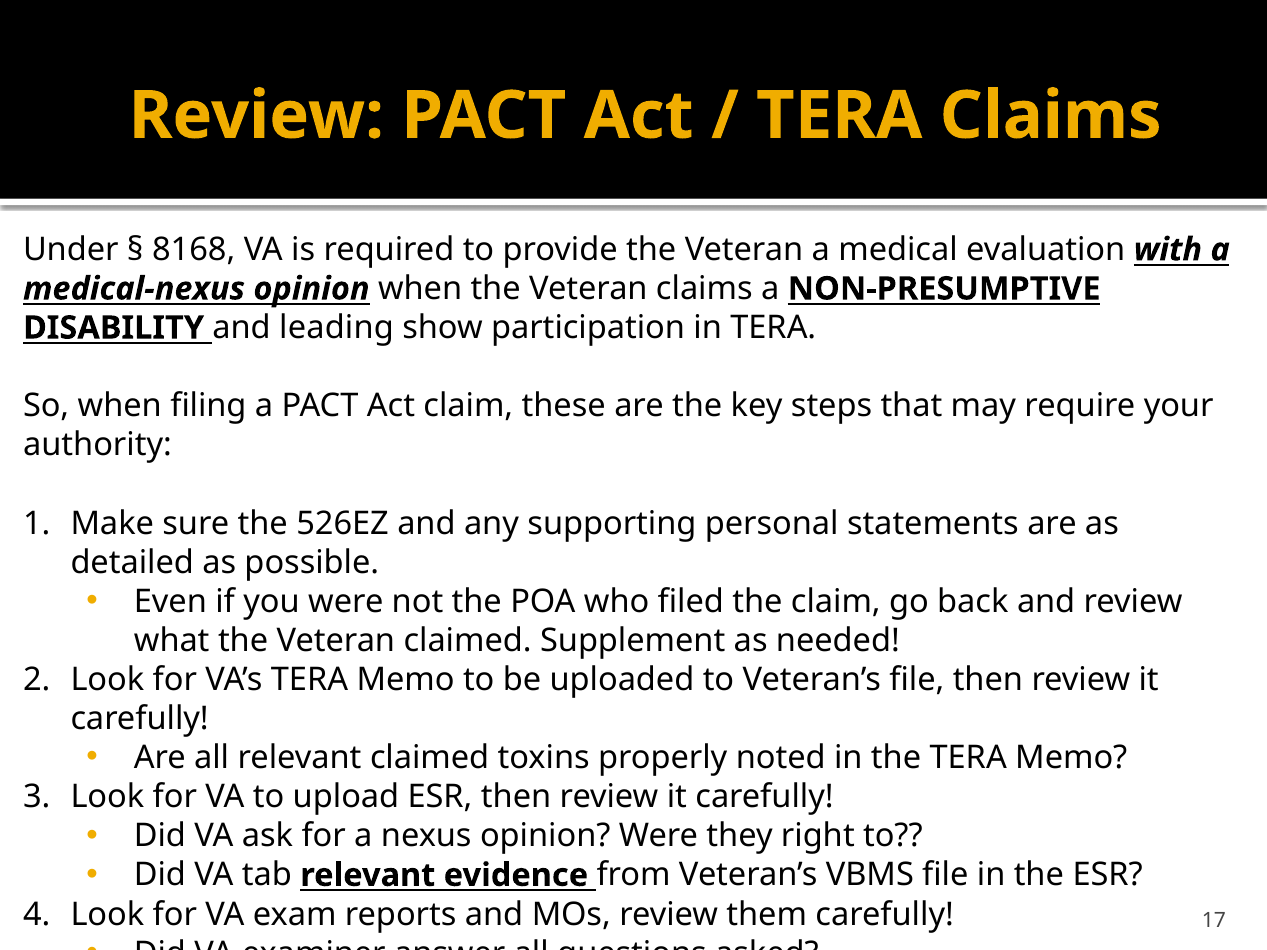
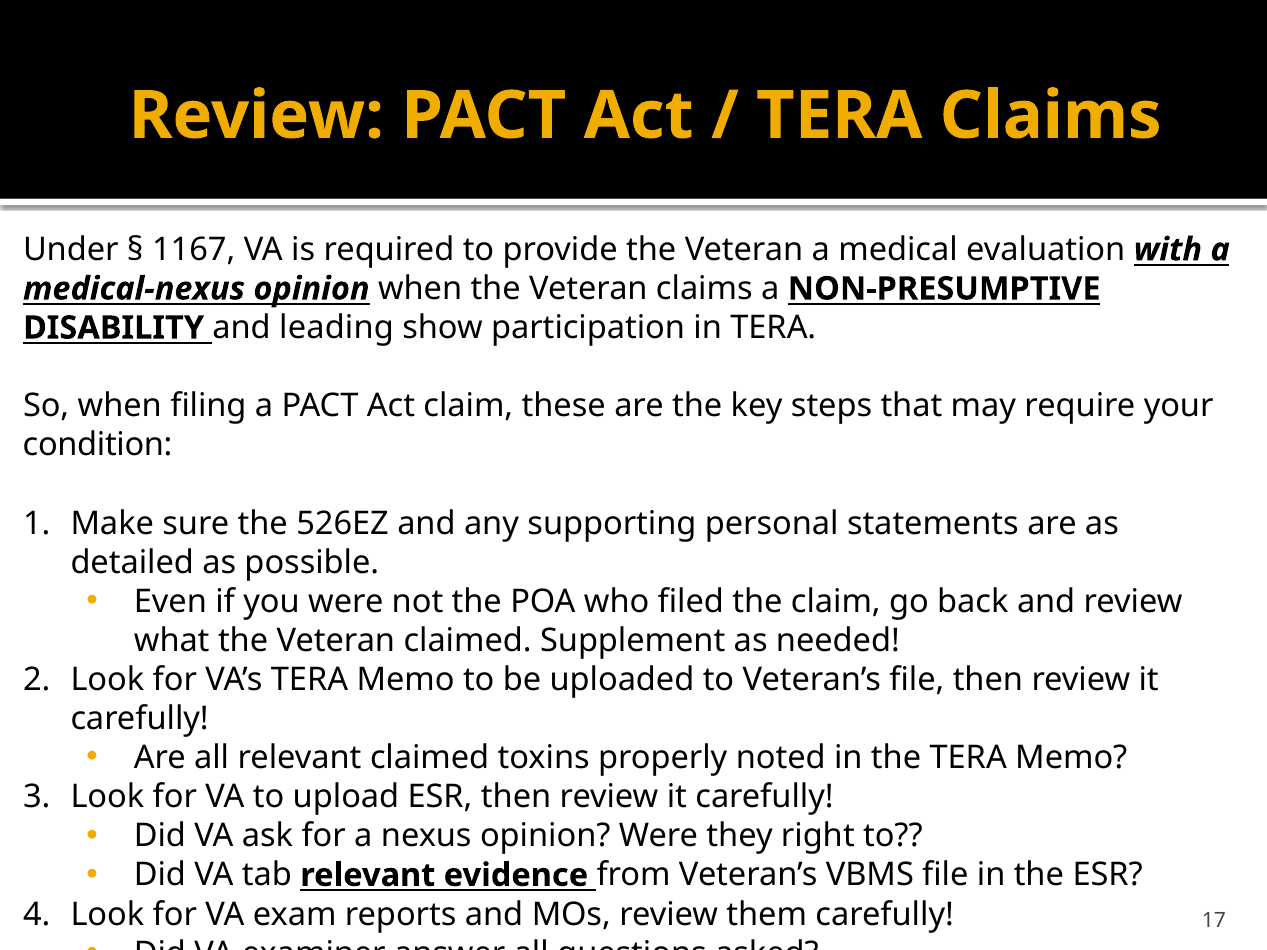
8168: 8168 -> 1167 (194, 250)
authority: authority -> condition (98, 445)
